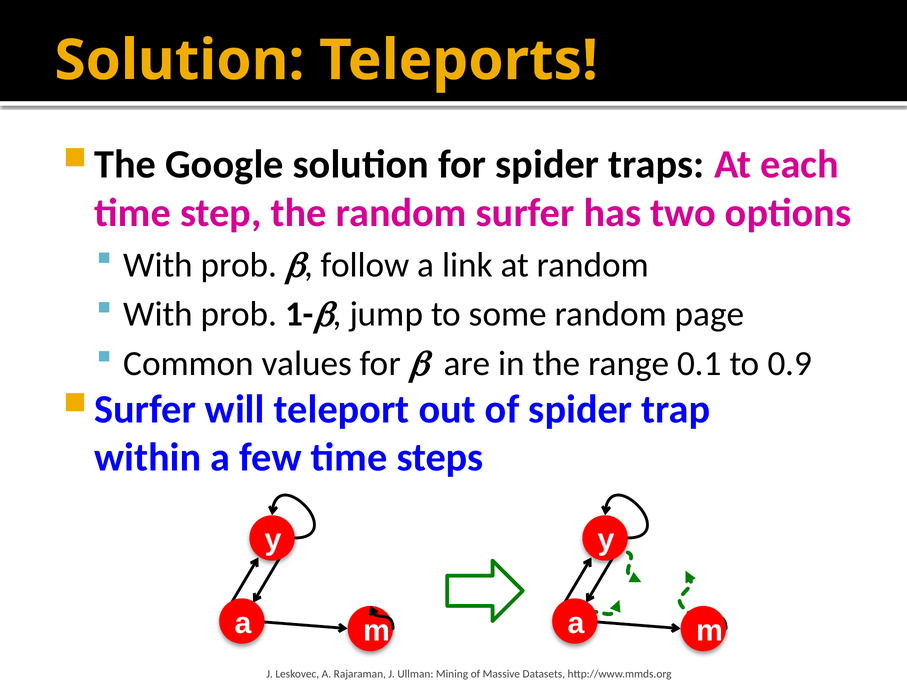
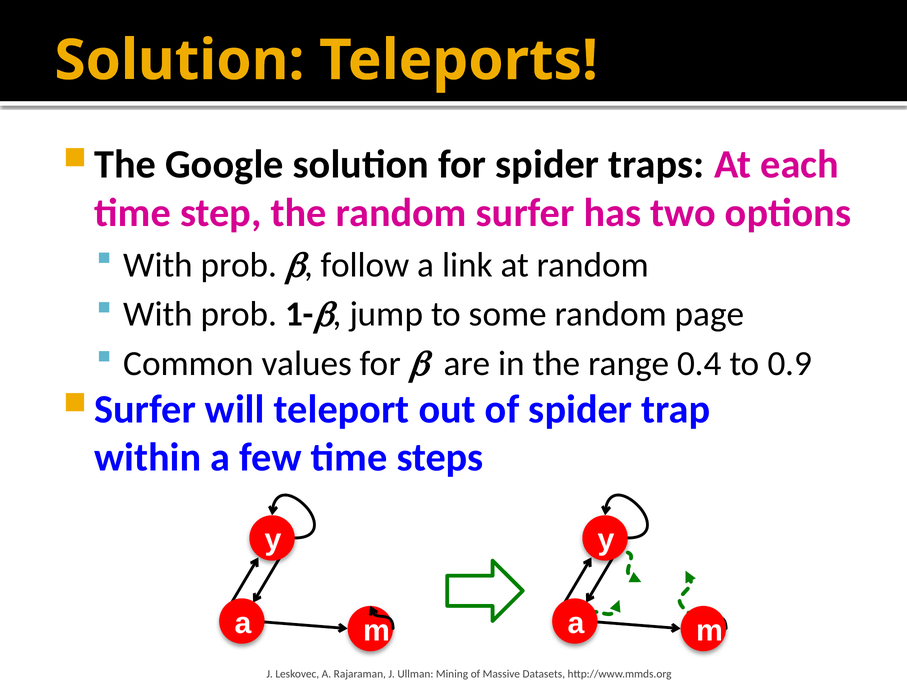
0.1: 0.1 -> 0.4 (699, 364)
